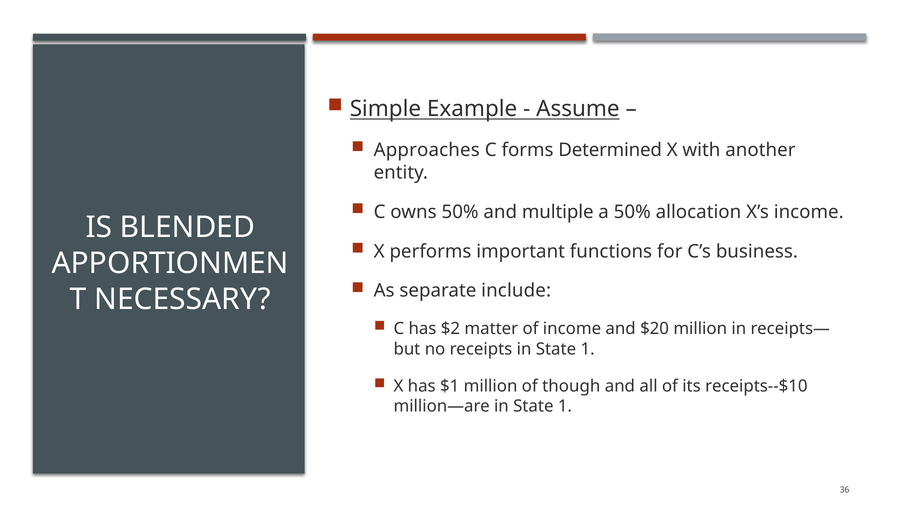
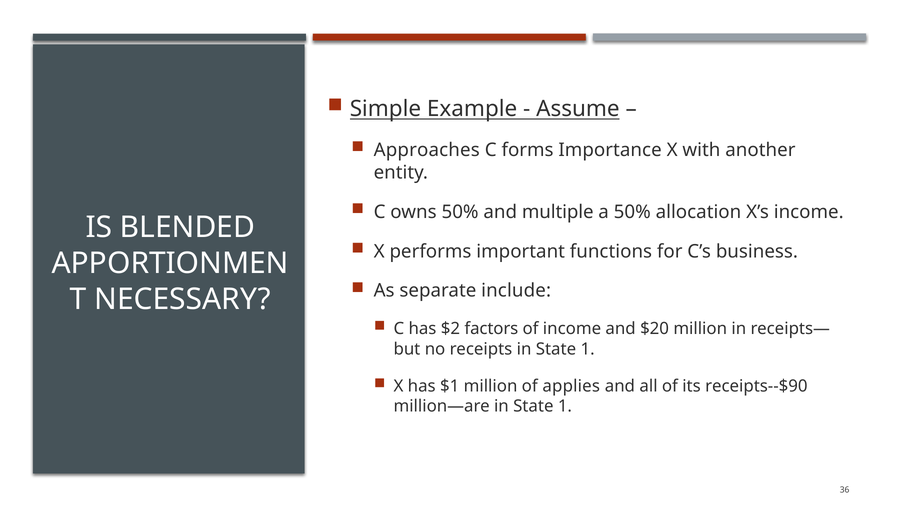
Determined: Determined -> Importance (610, 150)
matter: matter -> factors (491, 329)
though: though -> applies (571, 386)
receipts--$10: receipts--$10 -> receipts--$90 (756, 386)
